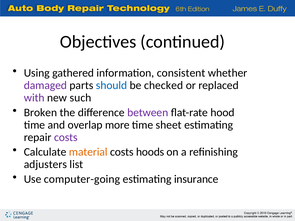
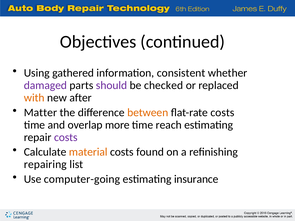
should colour: blue -> purple (112, 85)
with colour: purple -> orange (34, 98)
such: such -> after (81, 98)
Broken: Broken -> Matter (40, 113)
between colour: purple -> orange (148, 113)
flat-rate hood: hood -> costs (222, 113)
sheet: sheet -> reach (169, 125)
hoods: hoods -> found (150, 152)
adjusters: adjusters -> repairing (45, 165)
